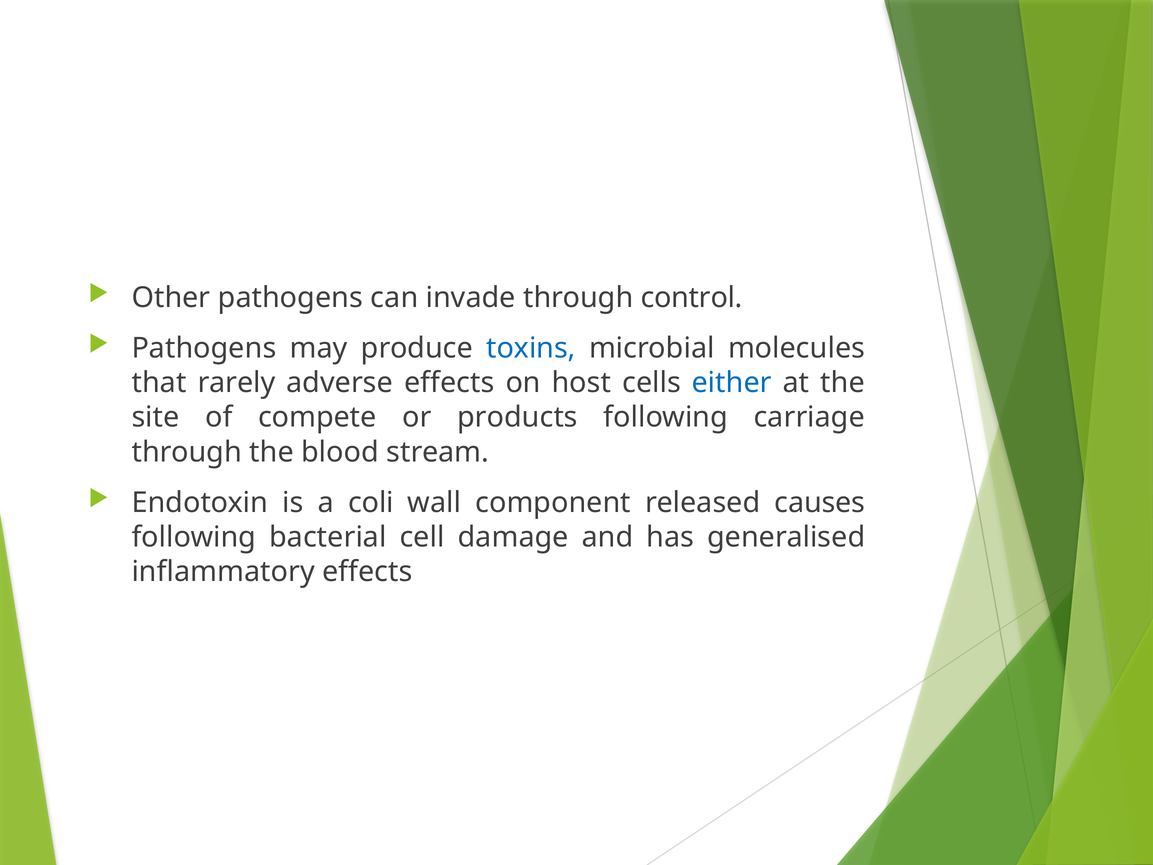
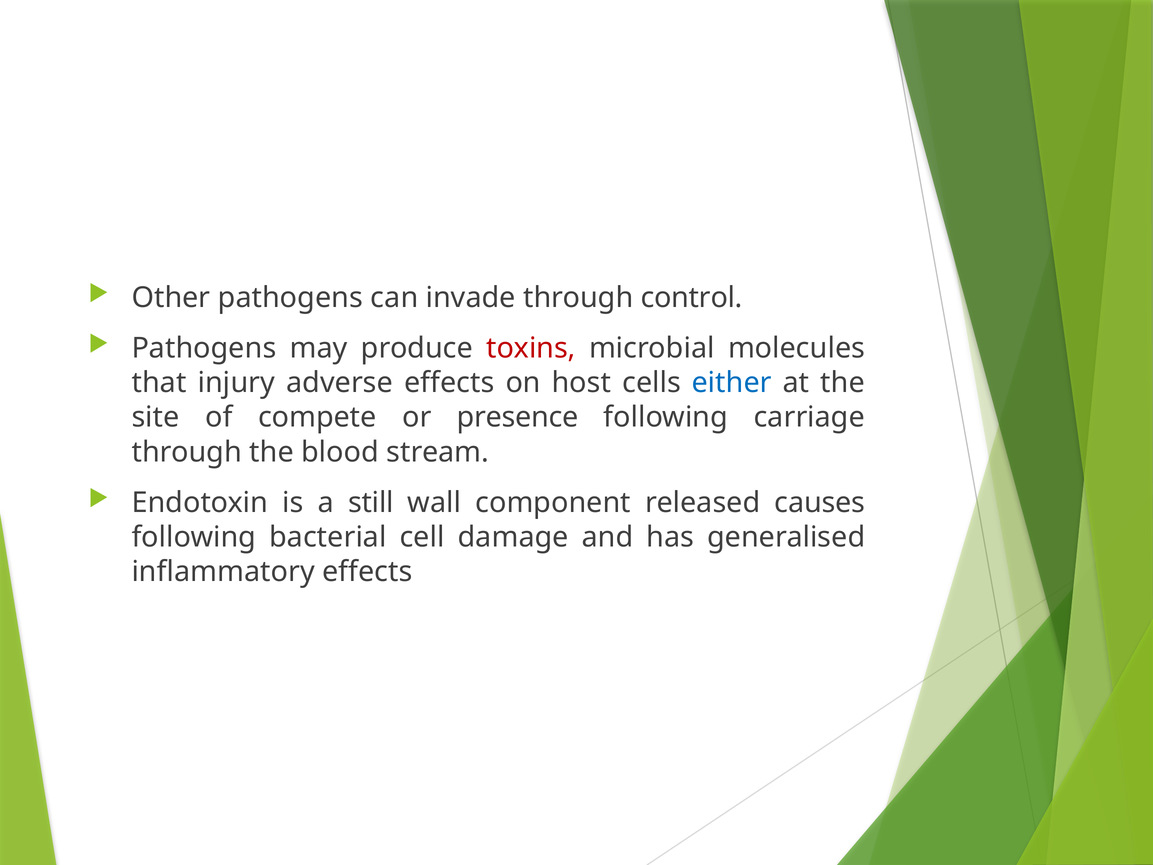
toxins colour: blue -> red (531, 348)
rarely: rarely -> injury (236, 383)
products: products -> presence (518, 417)
coli: coli -> still (371, 503)
